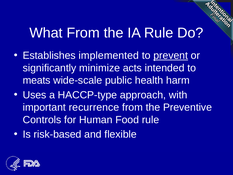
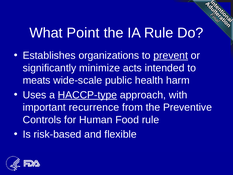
What From: From -> Point (83, 33)
implemented: implemented -> organizations (109, 55)
HACCP-type underline: none -> present (87, 95)
